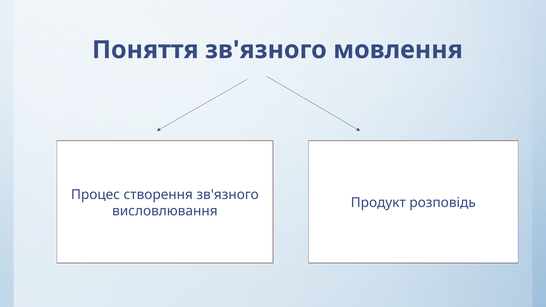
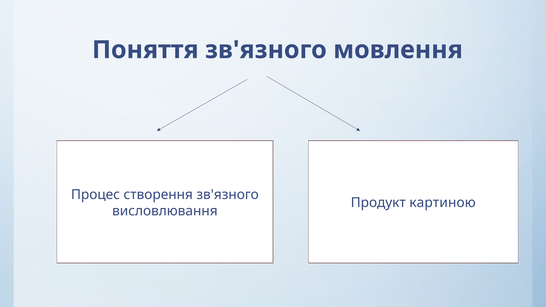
розповідь: розповідь -> картиною (443, 203)
